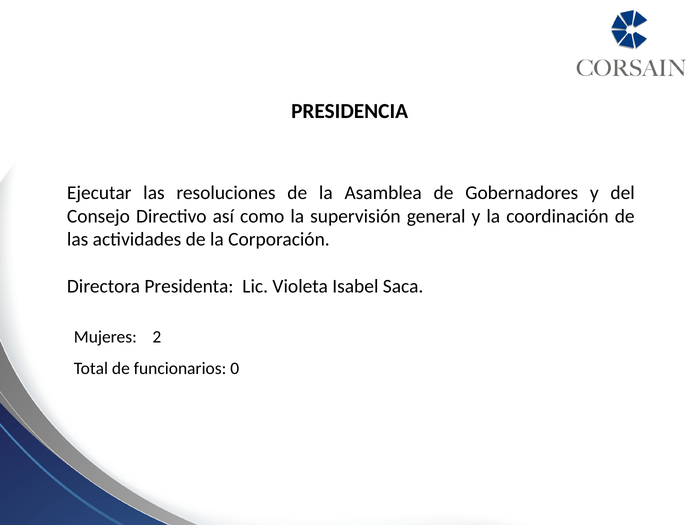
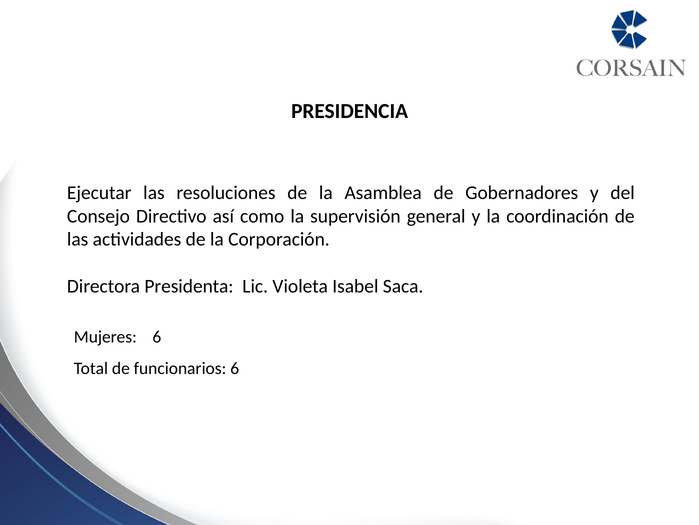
Mujeres 2: 2 -> 6 (157, 337)
funcionarios 0: 0 -> 6 (235, 368)
